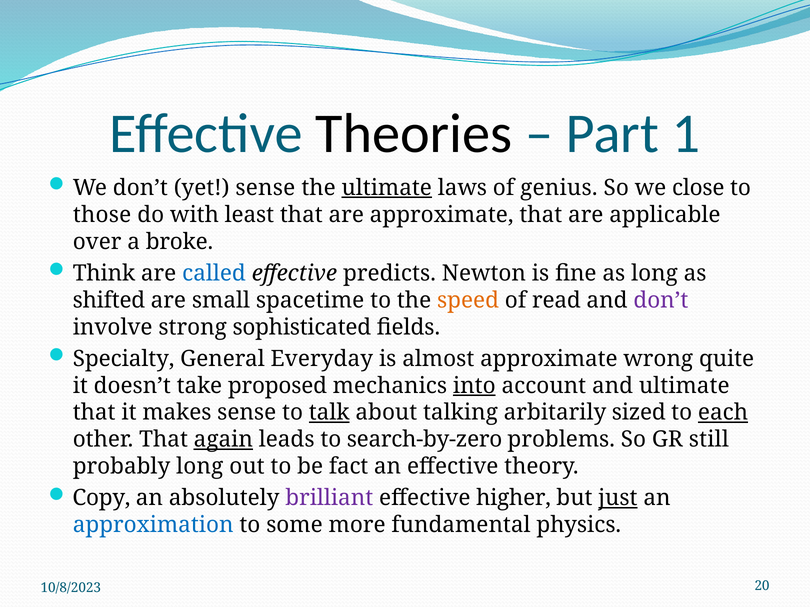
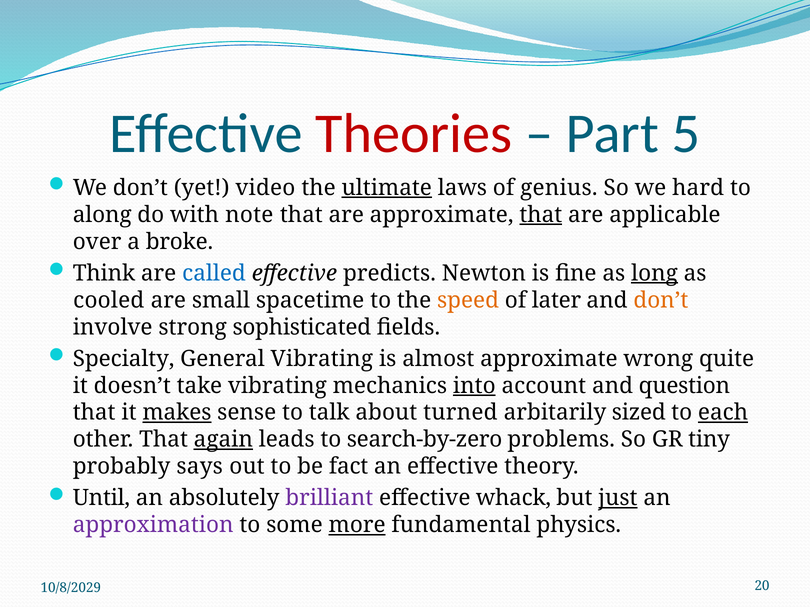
Theories colour: black -> red (414, 134)
1: 1 -> 5 (686, 134)
yet sense: sense -> video (265, 188)
close: close -> hard (698, 188)
those: those -> along (102, 215)
least: least -> note (249, 215)
that underline: none -> present (541, 215)
long underline: none -> present (654, 273)
shifted: shifted -> cooled (109, 300)
read: read -> later (556, 300)
don’t colour: purple -> orange (661, 300)
General Everyday: Everyday -> Vibrating (322, 359)
take proposed: proposed -> vibrating (277, 386)
and ultimate: ultimate -> question (684, 386)
makes underline: none -> present (177, 413)
talk underline: present -> none (329, 413)
talking: talking -> turned (460, 413)
still: still -> tiny (709, 440)
probably long: long -> says (200, 467)
Copy: Copy -> Until (101, 498)
higher: higher -> whack (514, 498)
approximation colour: blue -> purple (153, 525)
more underline: none -> present (357, 525)
10/8/2023: 10/8/2023 -> 10/8/2029 (71, 588)
